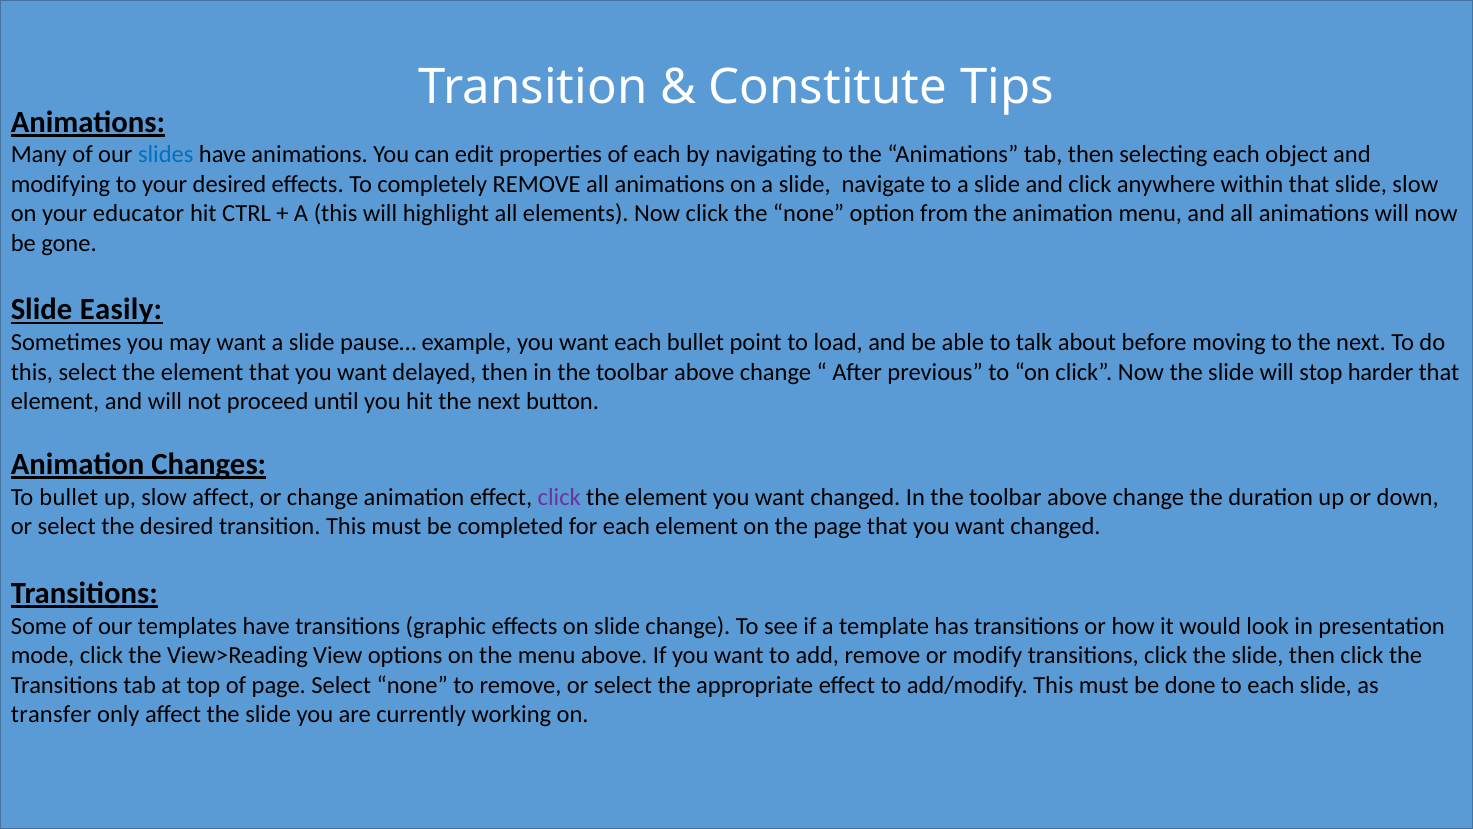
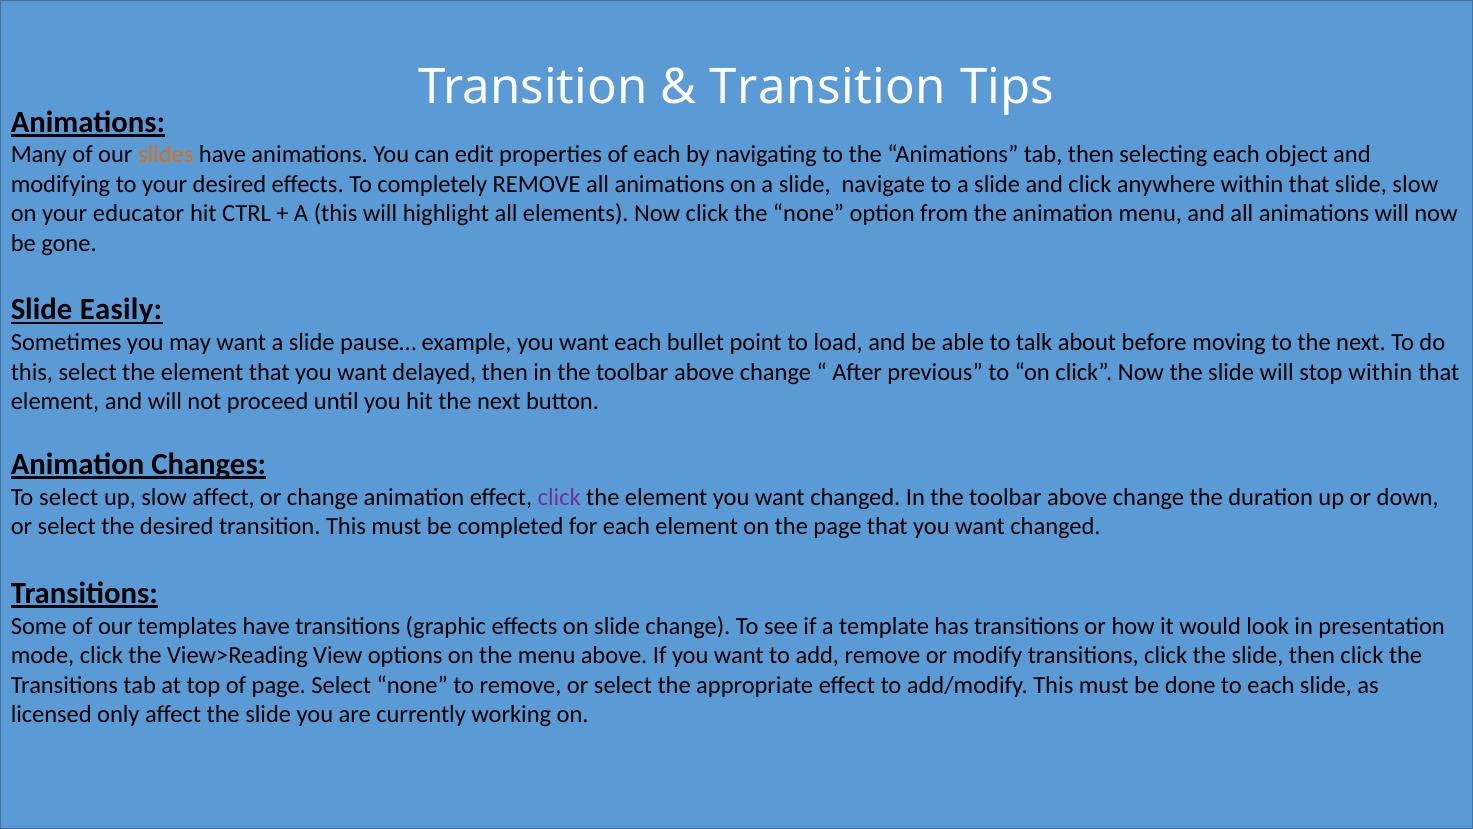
Constitute: Constitute -> Transition (828, 87)
slides colour: blue -> orange (166, 155)
stop harder: harder -> within (1380, 372)
To bullet: bullet -> select (69, 497)
transfer: transfer -> licensed (51, 714)
